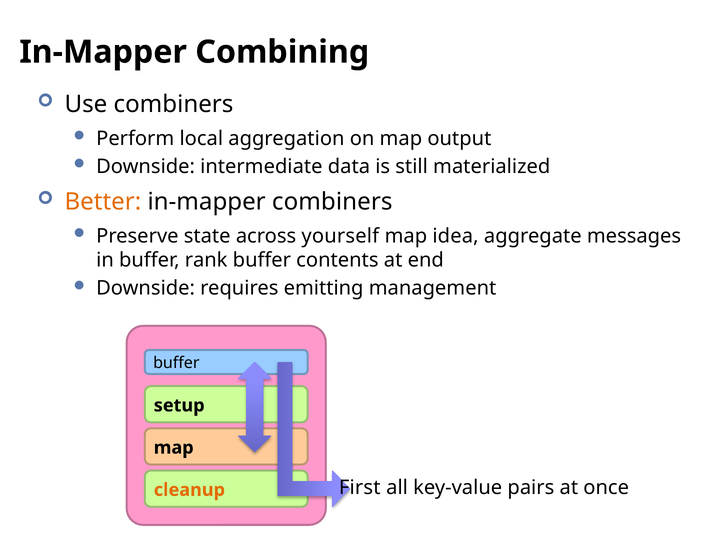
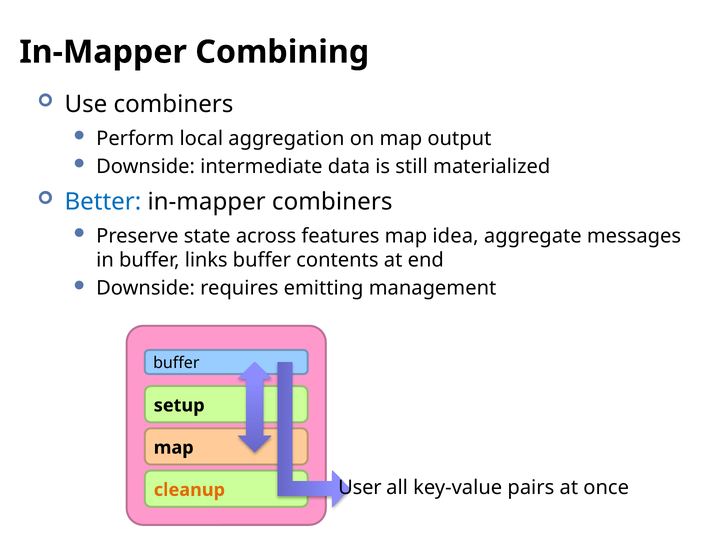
Better colour: orange -> blue (103, 202)
yourself: yourself -> features (340, 236)
rank: rank -> links (206, 260)
First: First -> User (360, 488)
